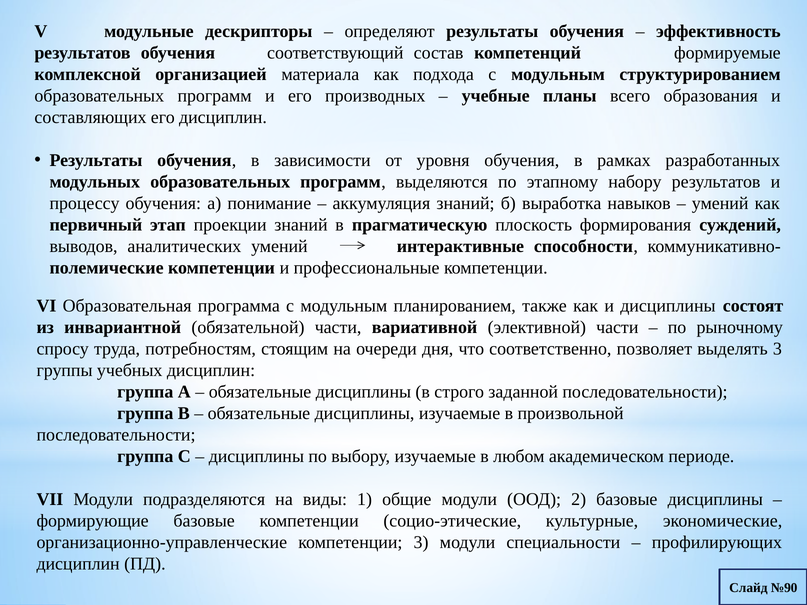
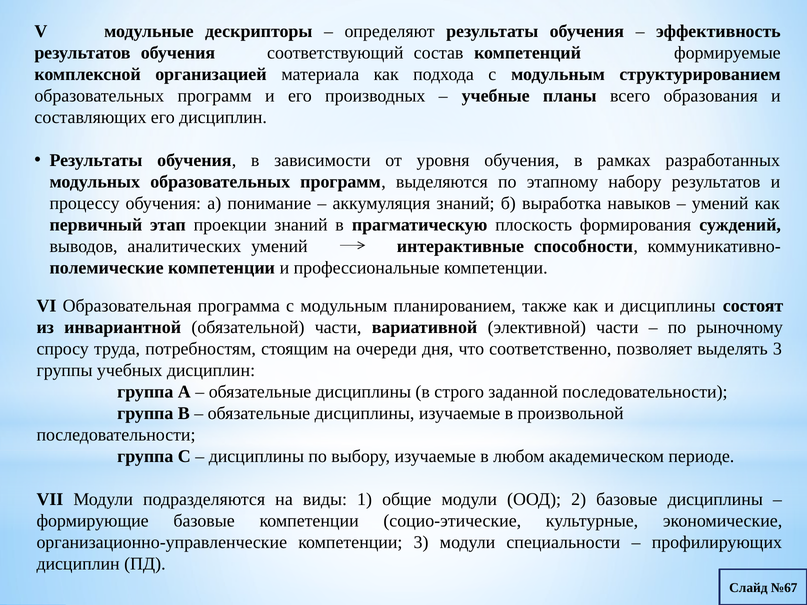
№90: №90 -> №67 (784, 588)
